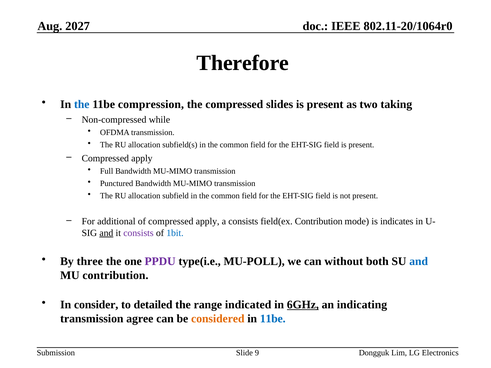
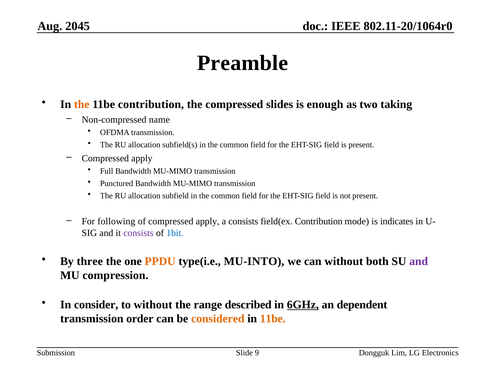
2027: 2027 -> 2045 (78, 26)
Therefore: Therefore -> Preamble (243, 63)
the colour: blue -> orange (82, 104)
11be compression: compression -> contribution (151, 104)
present: present -> enough (325, 104)
while: while -> name (159, 120)
additional: additional -> following (116, 222)
and underline: present -> none (106, 233)
PPDU colour: purple -> orange (160, 261)
MU-POLL: MU-POLL -> MU-INTO (254, 261)
and colour: blue -> purple (419, 261)
MU contribution: contribution -> compression (115, 275)
to detailed: detailed -> without (153, 305)
indicated: indicated -> described (248, 305)
indicating: indicating -> dependent (362, 305)
agree: agree -> order (140, 319)
11be colour: blue -> orange (273, 319)
